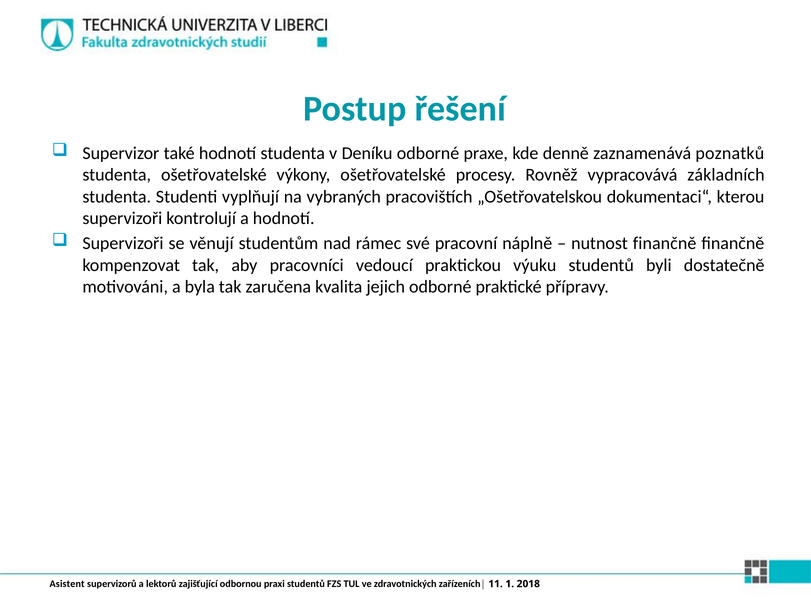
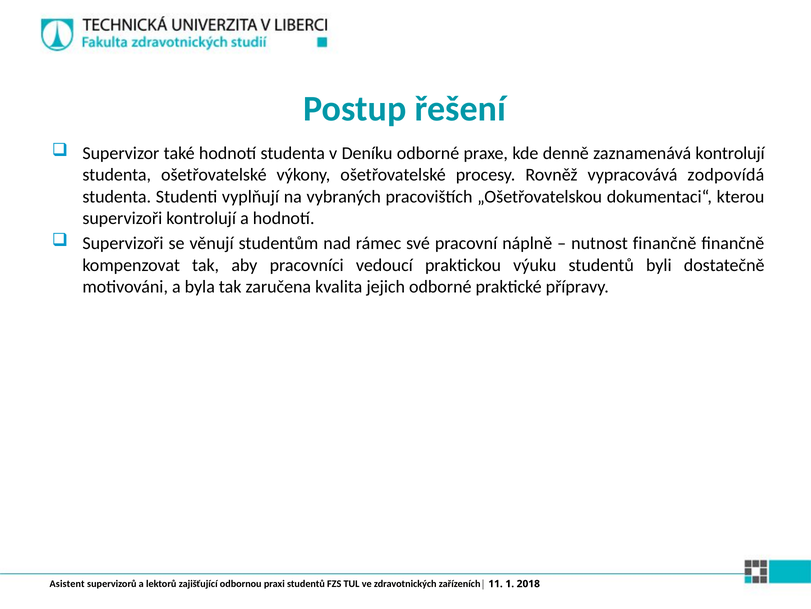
zaznamenává poznatků: poznatků -> kontrolují (730, 153)
základních: základních -> zodpovídá (726, 175)
